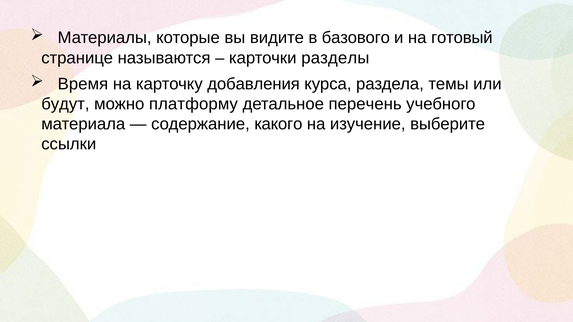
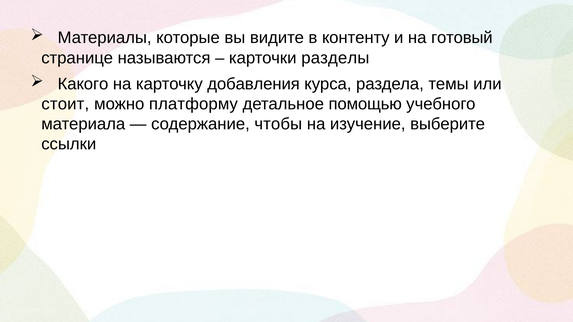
базового: базового -> контенту (356, 38)
Время: Время -> Какого (83, 84)
будут: будут -> стоит (65, 104)
перечень: перечень -> помощью (365, 104)
какого: какого -> чтобы (278, 124)
